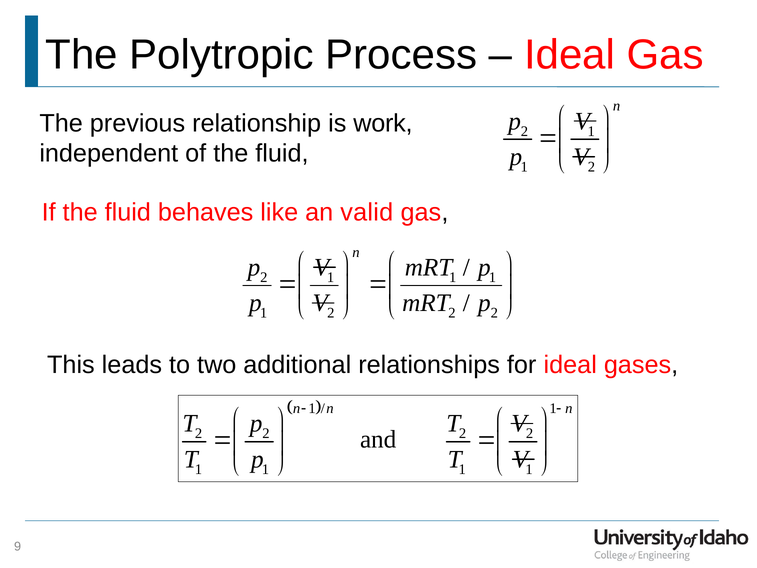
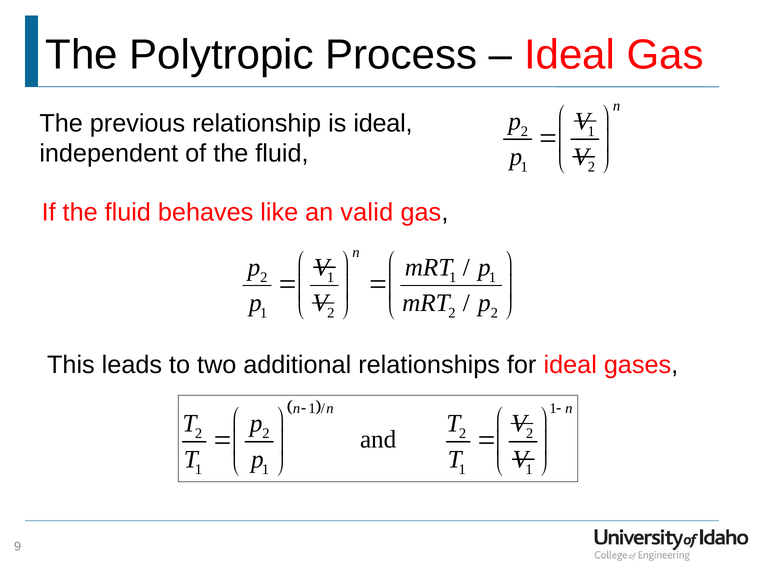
is work: work -> ideal (383, 123)
